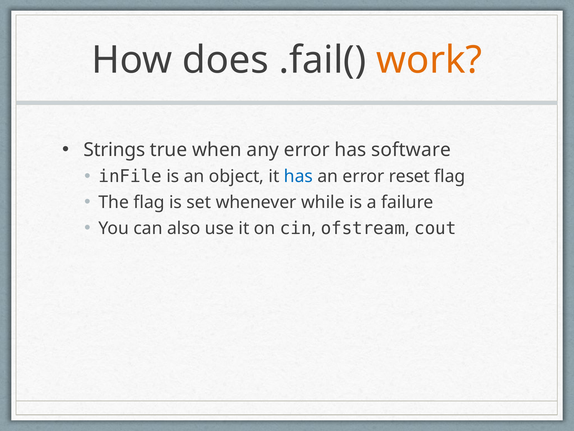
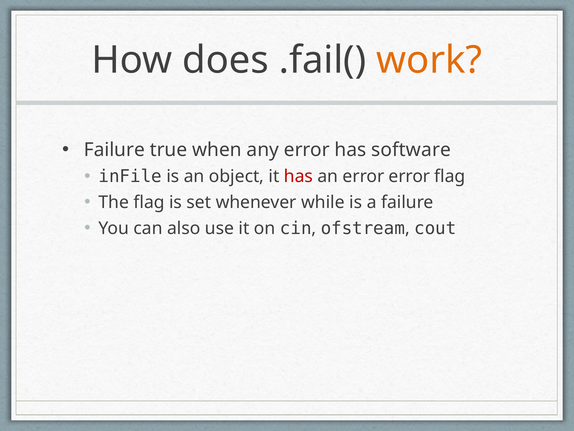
Strings: Strings -> Failure (114, 150)
has colour: blue -> red (298, 176)
error reset: reset -> error (409, 176)
